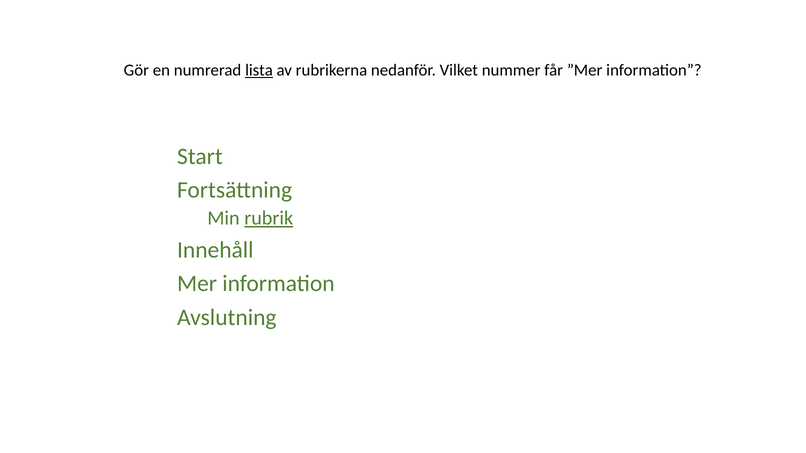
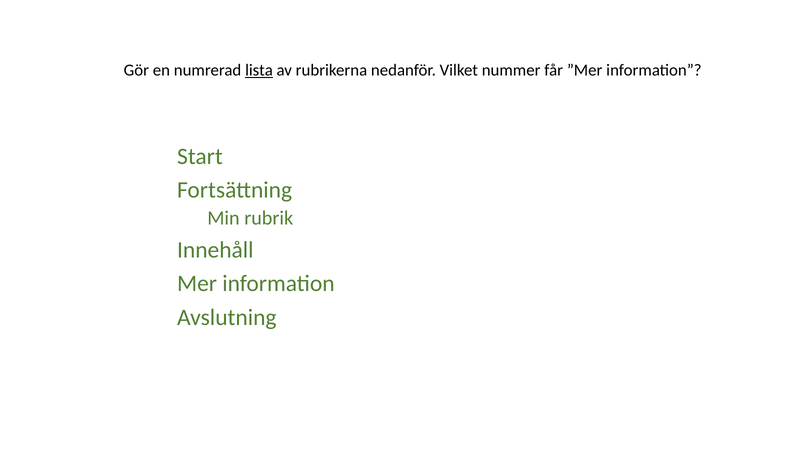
rubrik underline: present -> none (269, 218)
